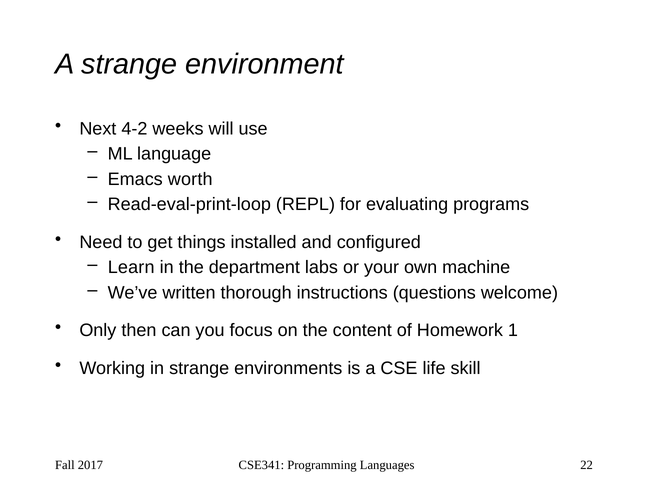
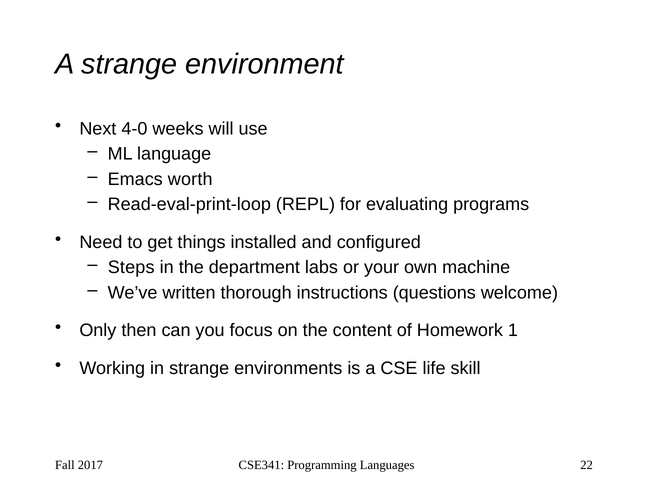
4-2: 4-2 -> 4-0 (134, 129)
Learn: Learn -> Steps (131, 267)
